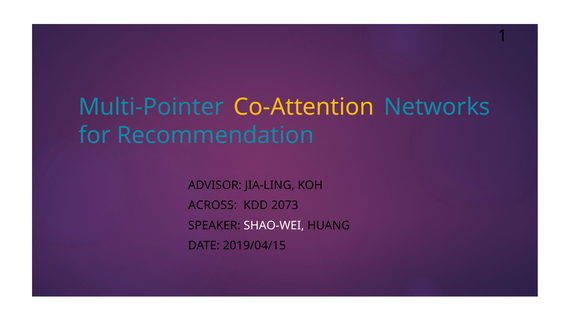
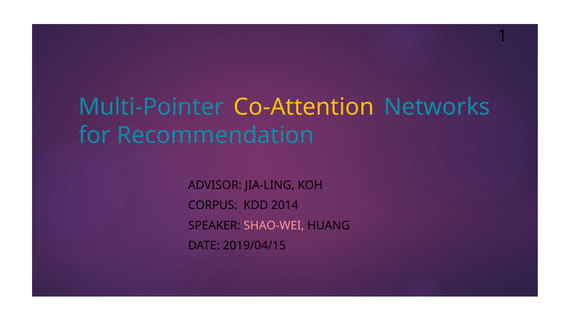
ACROSS: ACROSS -> CORPUS (213, 205)
2073: 2073 -> 2014 (285, 205)
SHAO-WEI colour: white -> pink (274, 226)
